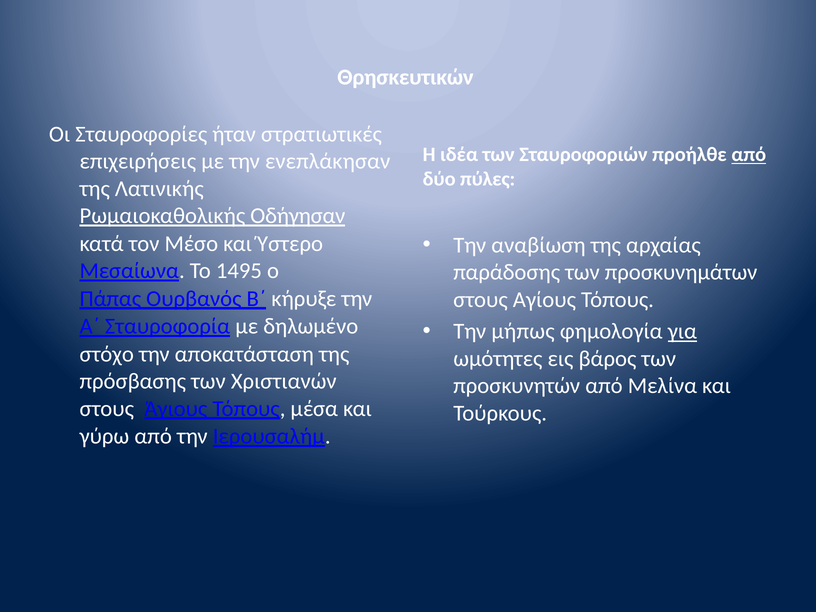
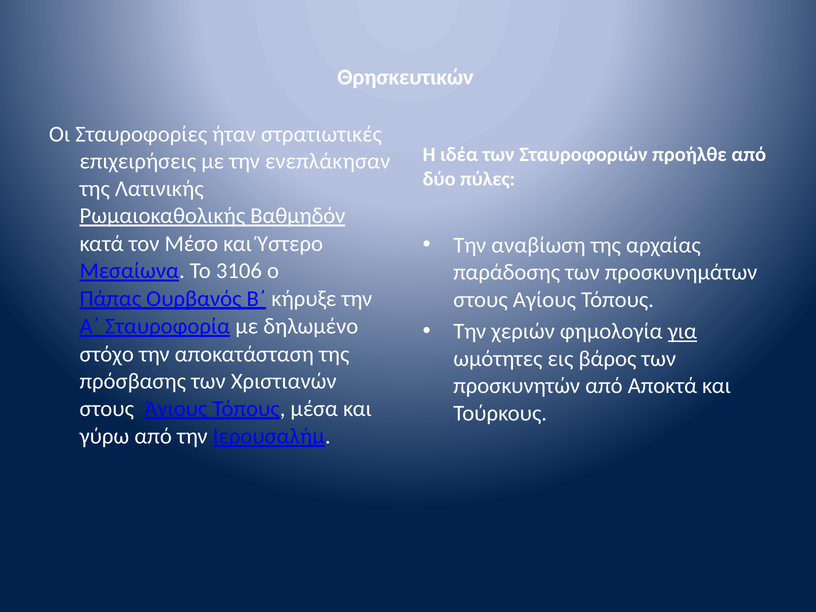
από underline: present -> none (749, 155)
Οδήγησαν: Οδήγησαν -> Βαθμηδόν (298, 216)
1495: 1495 -> 3106 (239, 271)
μήπως: μήπως -> χεριών (523, 331)
Μελίνα: Μελίνα -> Αποκτά (662, 386)
